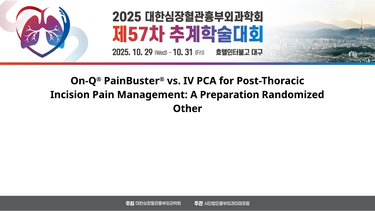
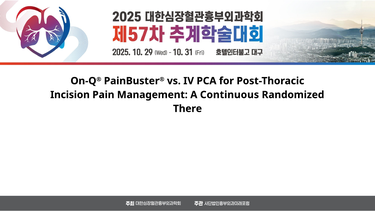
Preparation: Preparation -> Continuous (229, 95)
Other: Other -> There (187, 109)
